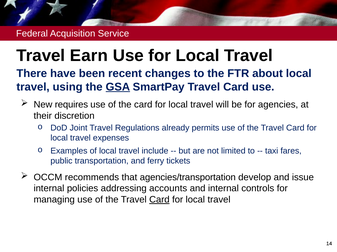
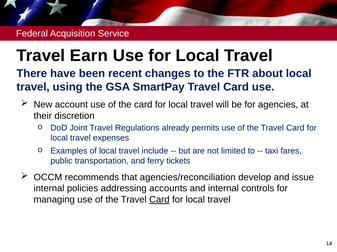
GSA underline: present -> none (118, 87)
requires: requires -> account (71, 105)
agencies/transportation: agencies/transportation -> agencies/reconciliation (188, 178)
